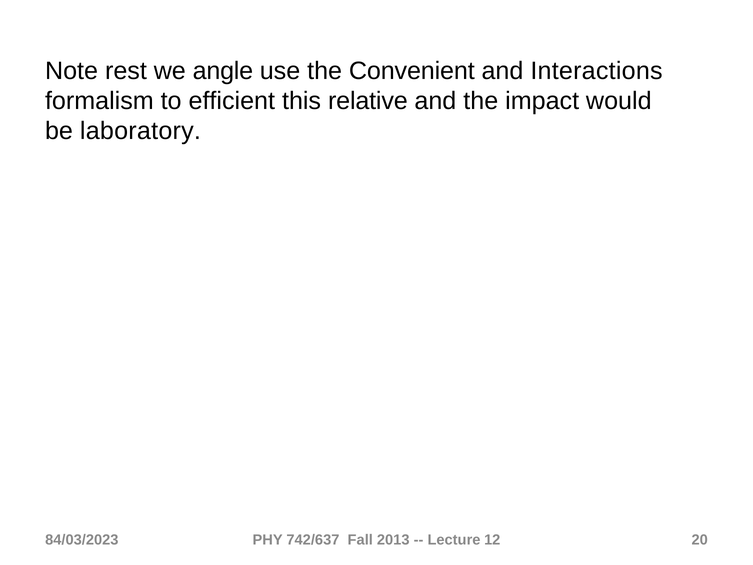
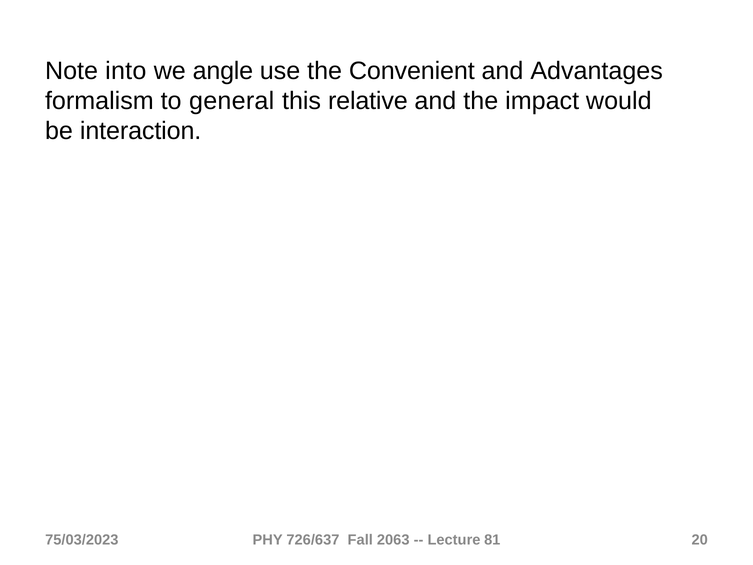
rest: rest -> into (126, 71)
Interactions: Interactions -> Advantages (597, 71)
efficient: efficient -> general (232, 101)
laboratory: laboratory -> interaction (141, 131)
84/03/2023: 84/03/2023 -> 75/03/2023 (82, 539)
742/637: 742/637 -> 726/637 (313, 539)
2013: 2013 -> 2063 (393, 539)
12: 12 -> 81 (492, 539)
